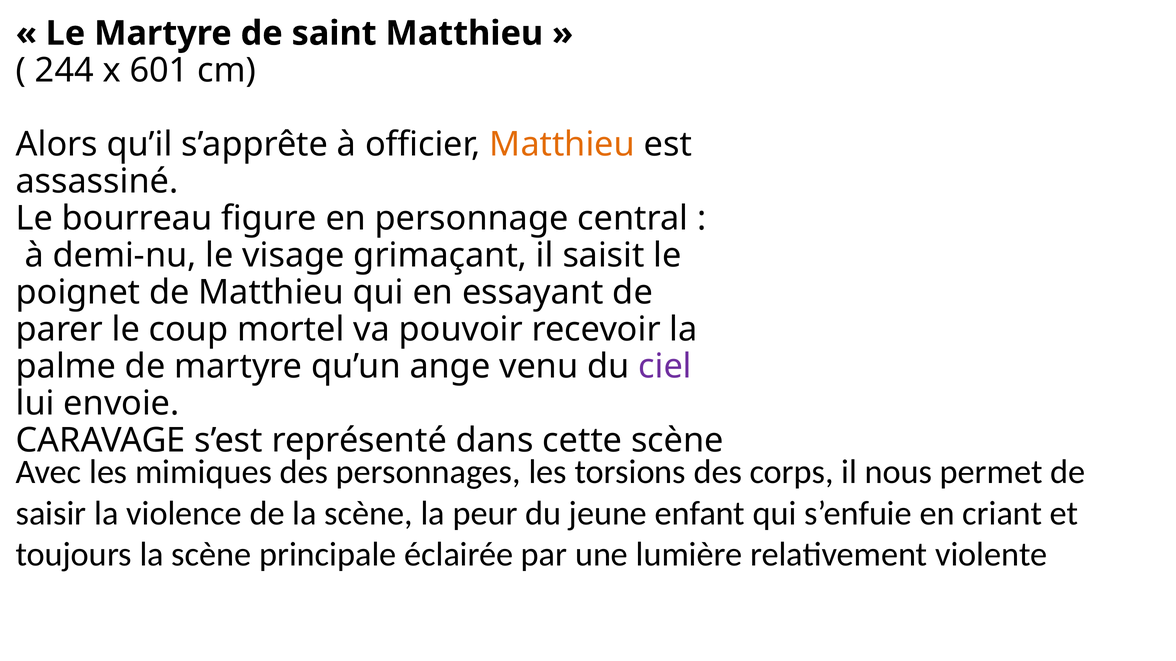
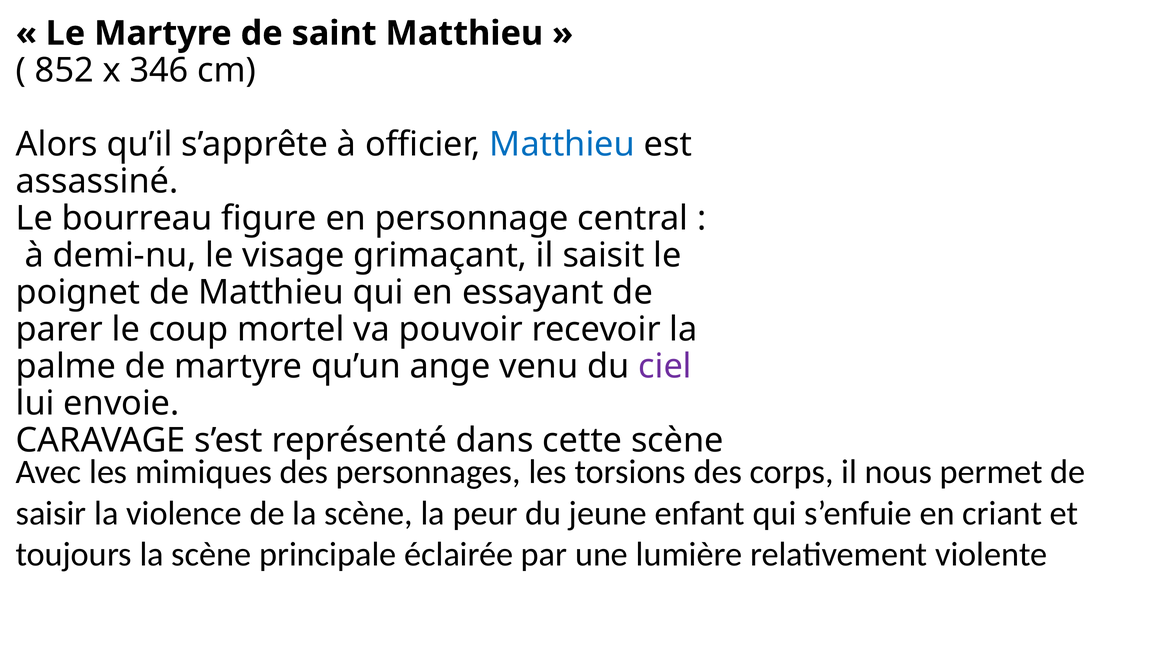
244: 244 -> 852 (64, 70)
601: 601 -> 346 (159, 70)
Matthieu colour: orange -> blue (562, 145)
